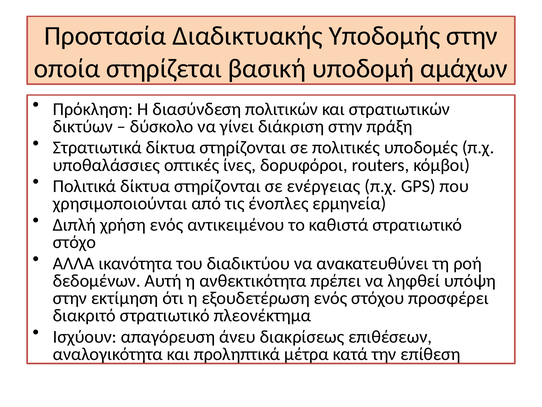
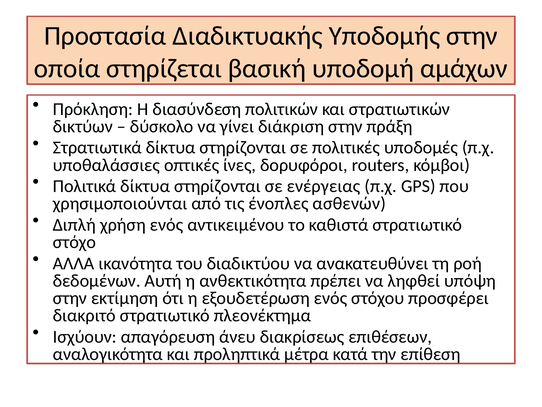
ερμηνεία: ερμηνεία -> ασθενών (349, 203)
